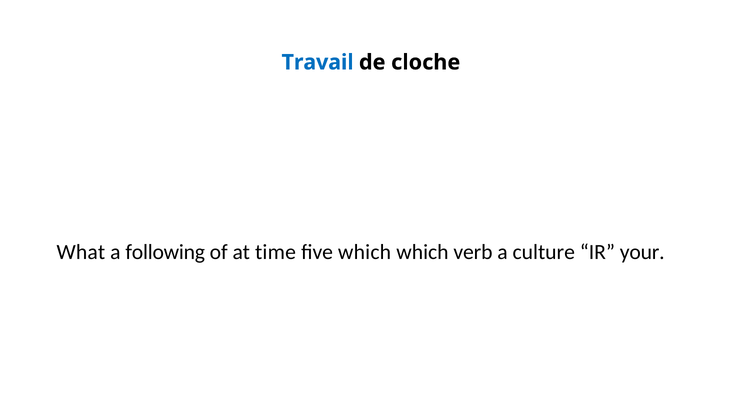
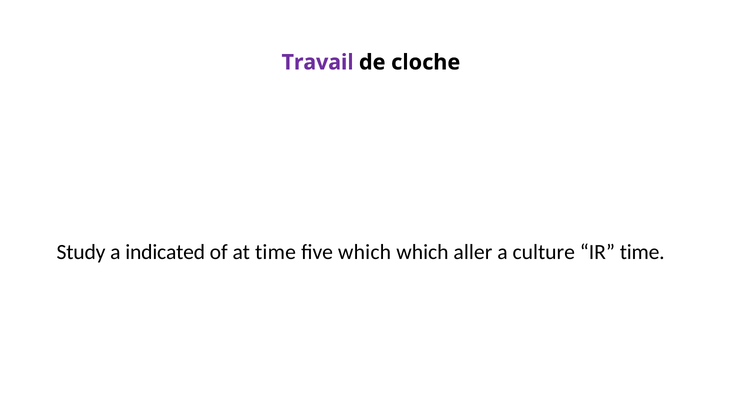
Travail colour: blue -> purple (318, 62)
What: What -> Study (81, 252)
following: following -> indicated (165, 252)
verb: verb -> aller (473, 252)
IR your: your -> time (642, 252)
